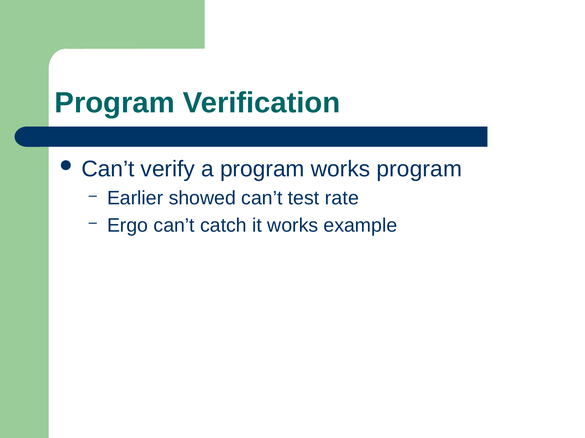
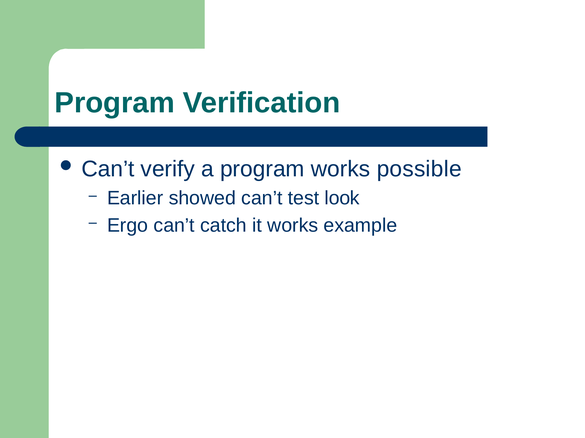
works program: program -> possible (419, 169)
rate: rate -> look (342, 198)
